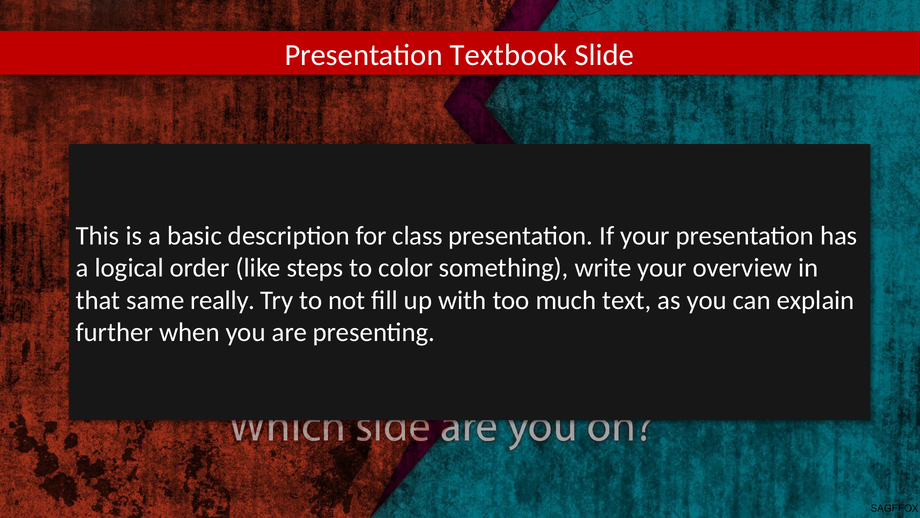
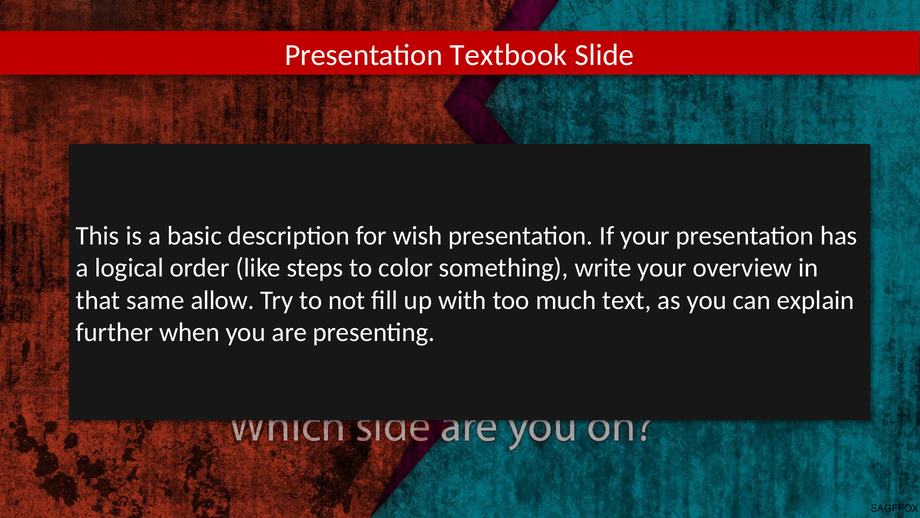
class: class -> wish (418, 235)
really: really -> allow (223, 300)
